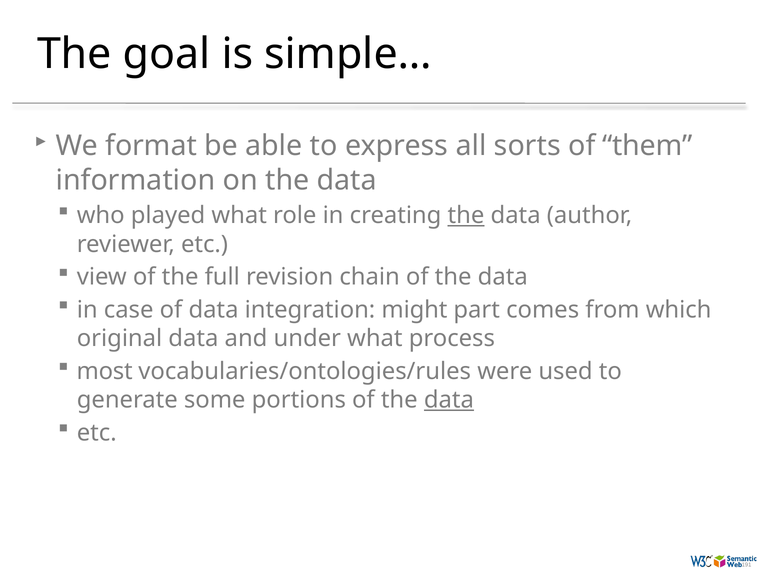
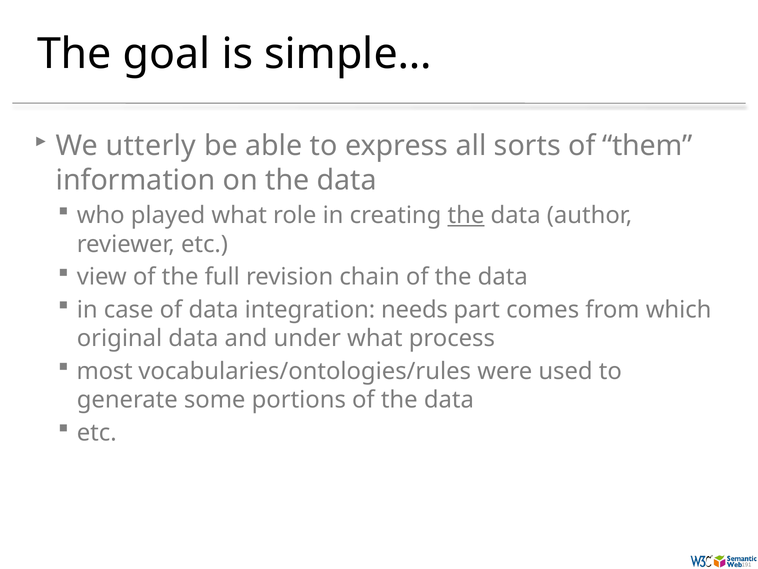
format: format -> utterly (151, 146)
might: might -> needs (414, 310)
data underline: present -> none (449, 400)
